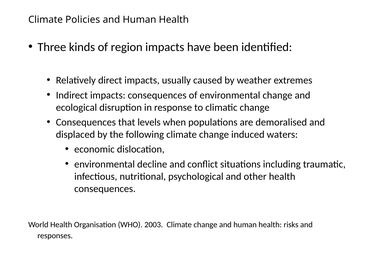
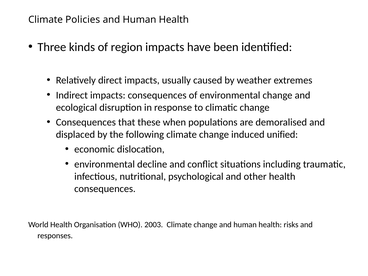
levels: levels -> these (149, 122)
waters: waters -> unified (282, 135)
